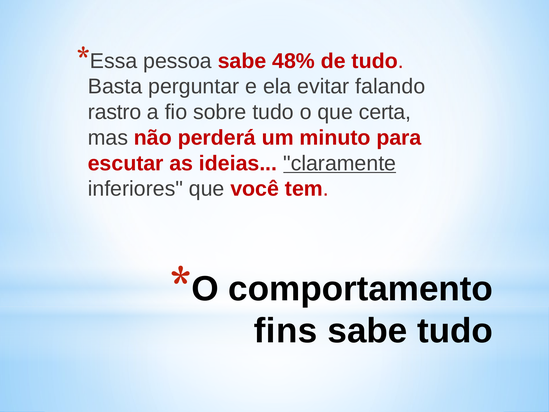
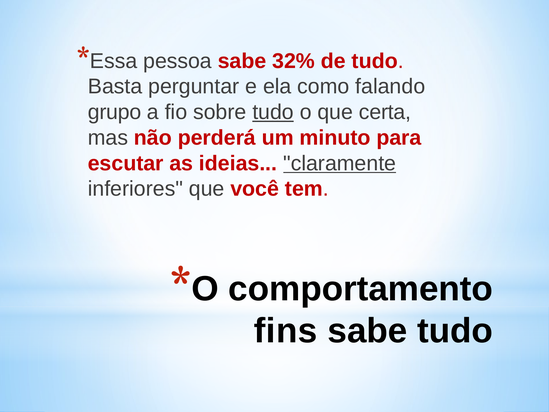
48%: 48% -> 32% (294, 61)
evitar: evitar -> como (323, 86)
rastro: rastro -> grupo (115, 112)
tudo underline: none -> present (273, 112)
